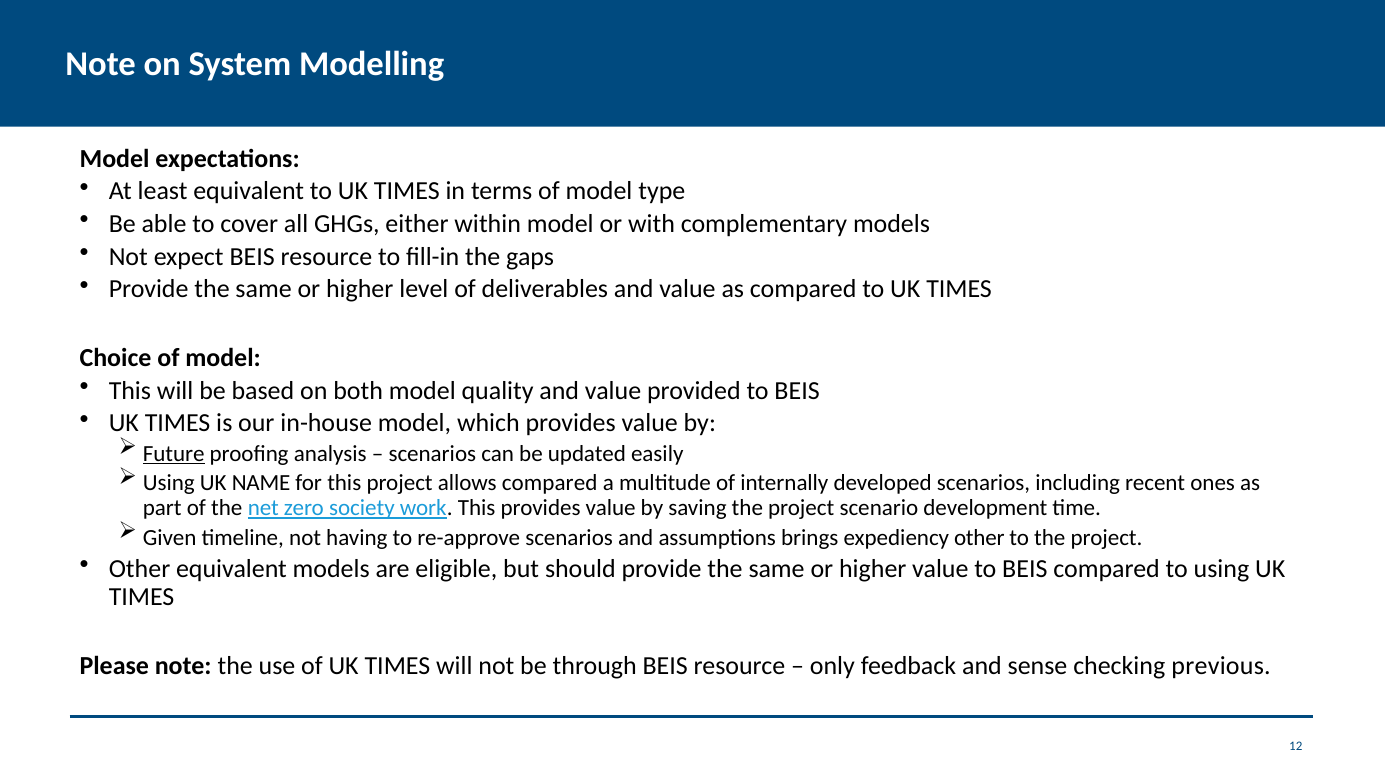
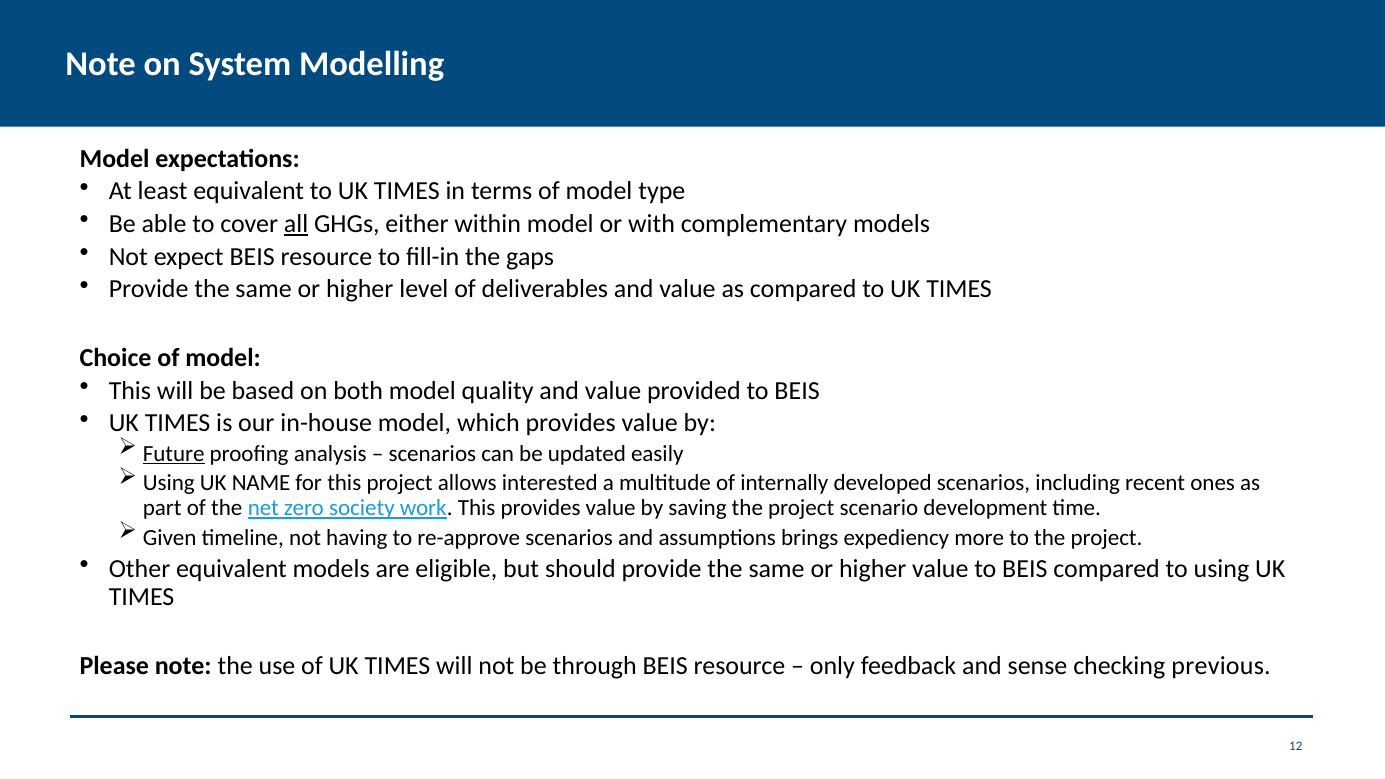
all underline: none -> present (296, 224)
allows compared: compared -> interested (550, 483)
expediency other: other -> more (979, 537)
